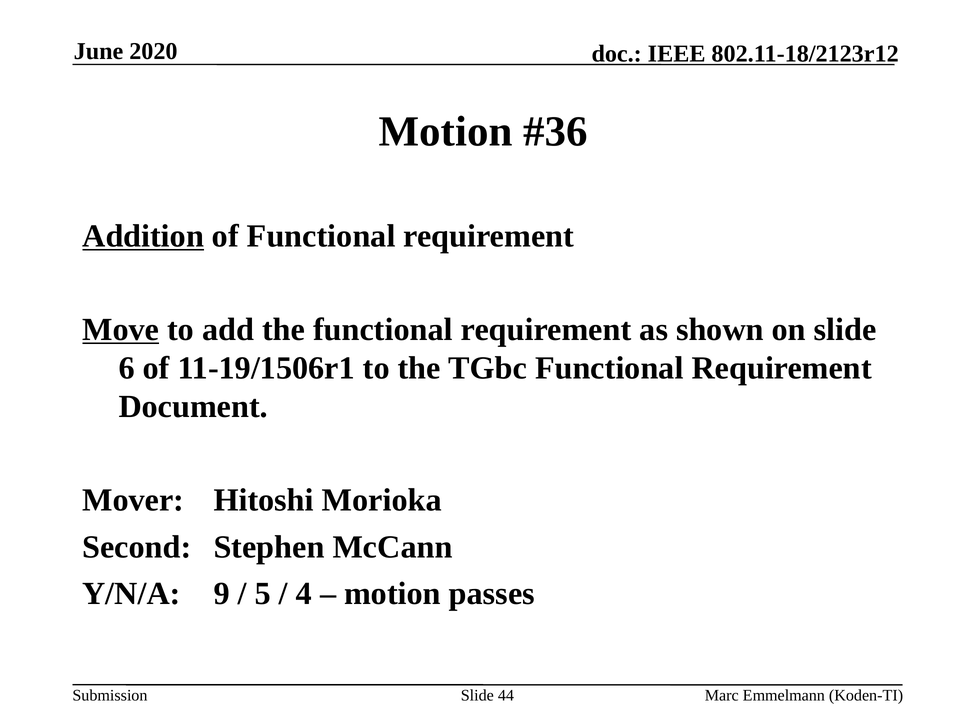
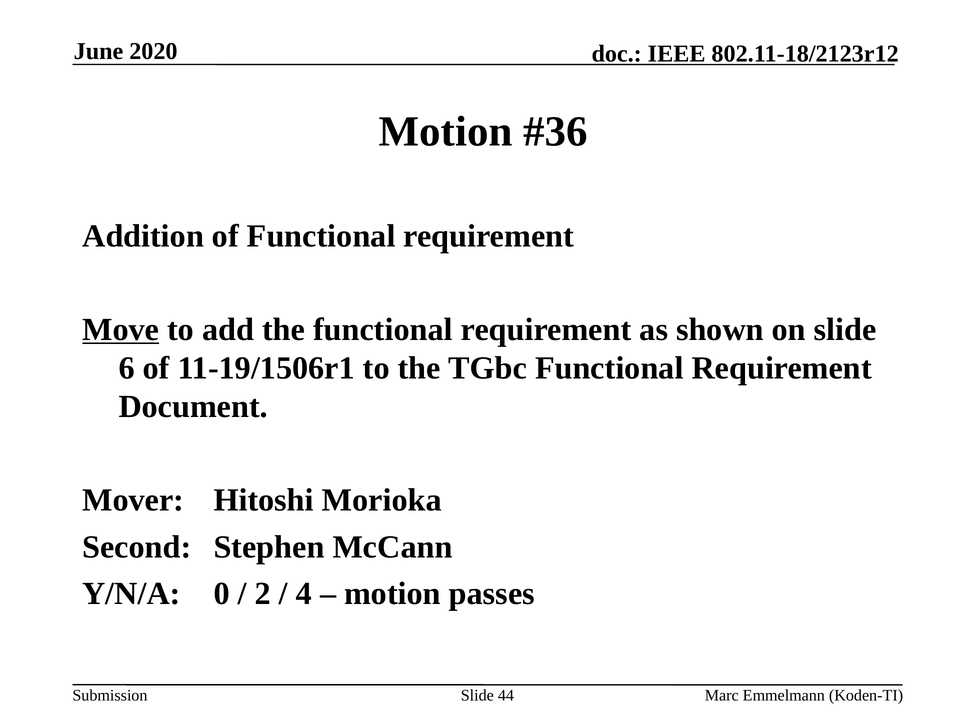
Addition underline: present -> none (143, 236)
9: 9 -> 0 (222, 594)
5: 5 -> 2 (263, 594)
